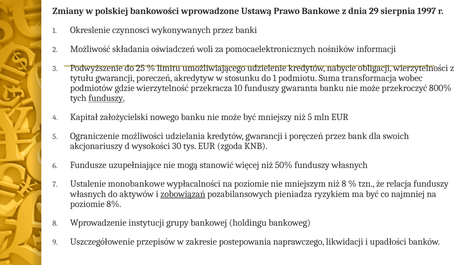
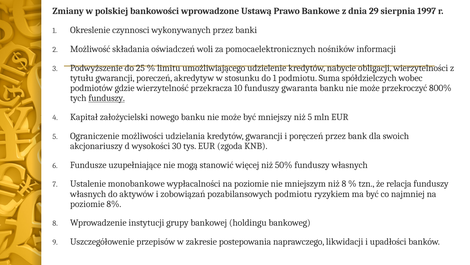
transformacja: transformacja -> spółdzielczych (369, 78)
zobowiązań underline: present -> none (183, 194)
pozabilansowych pieniadza: pieniadza -> podmiotu (293, 194)
